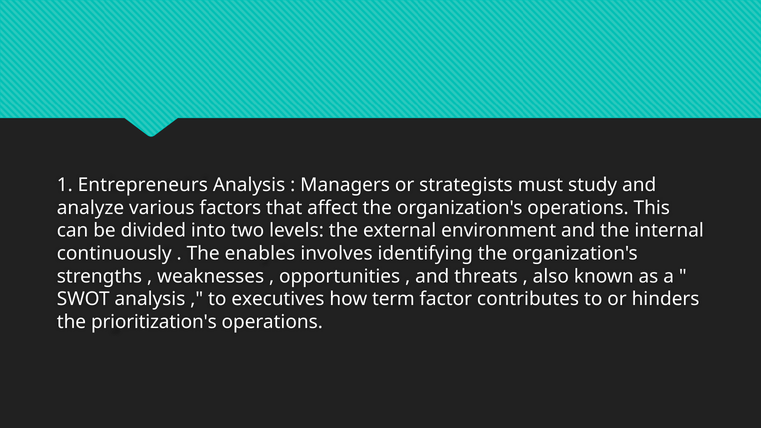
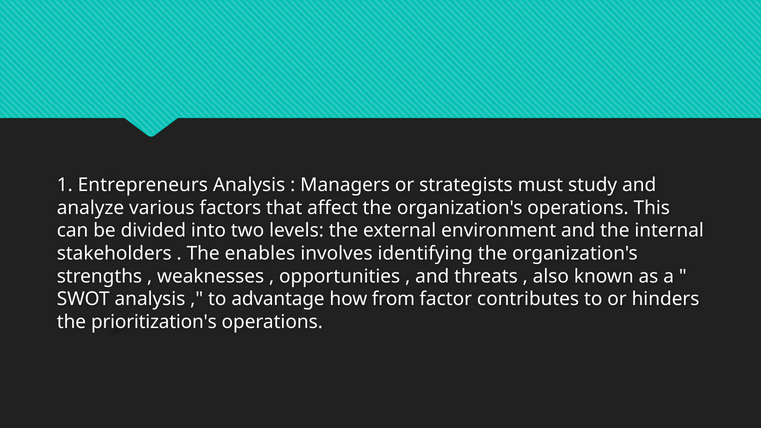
continuously: continuously -> stakeholders (114, 254)
executives: executives -> advantage (278, 299)
term: term -> from (393, 299)
